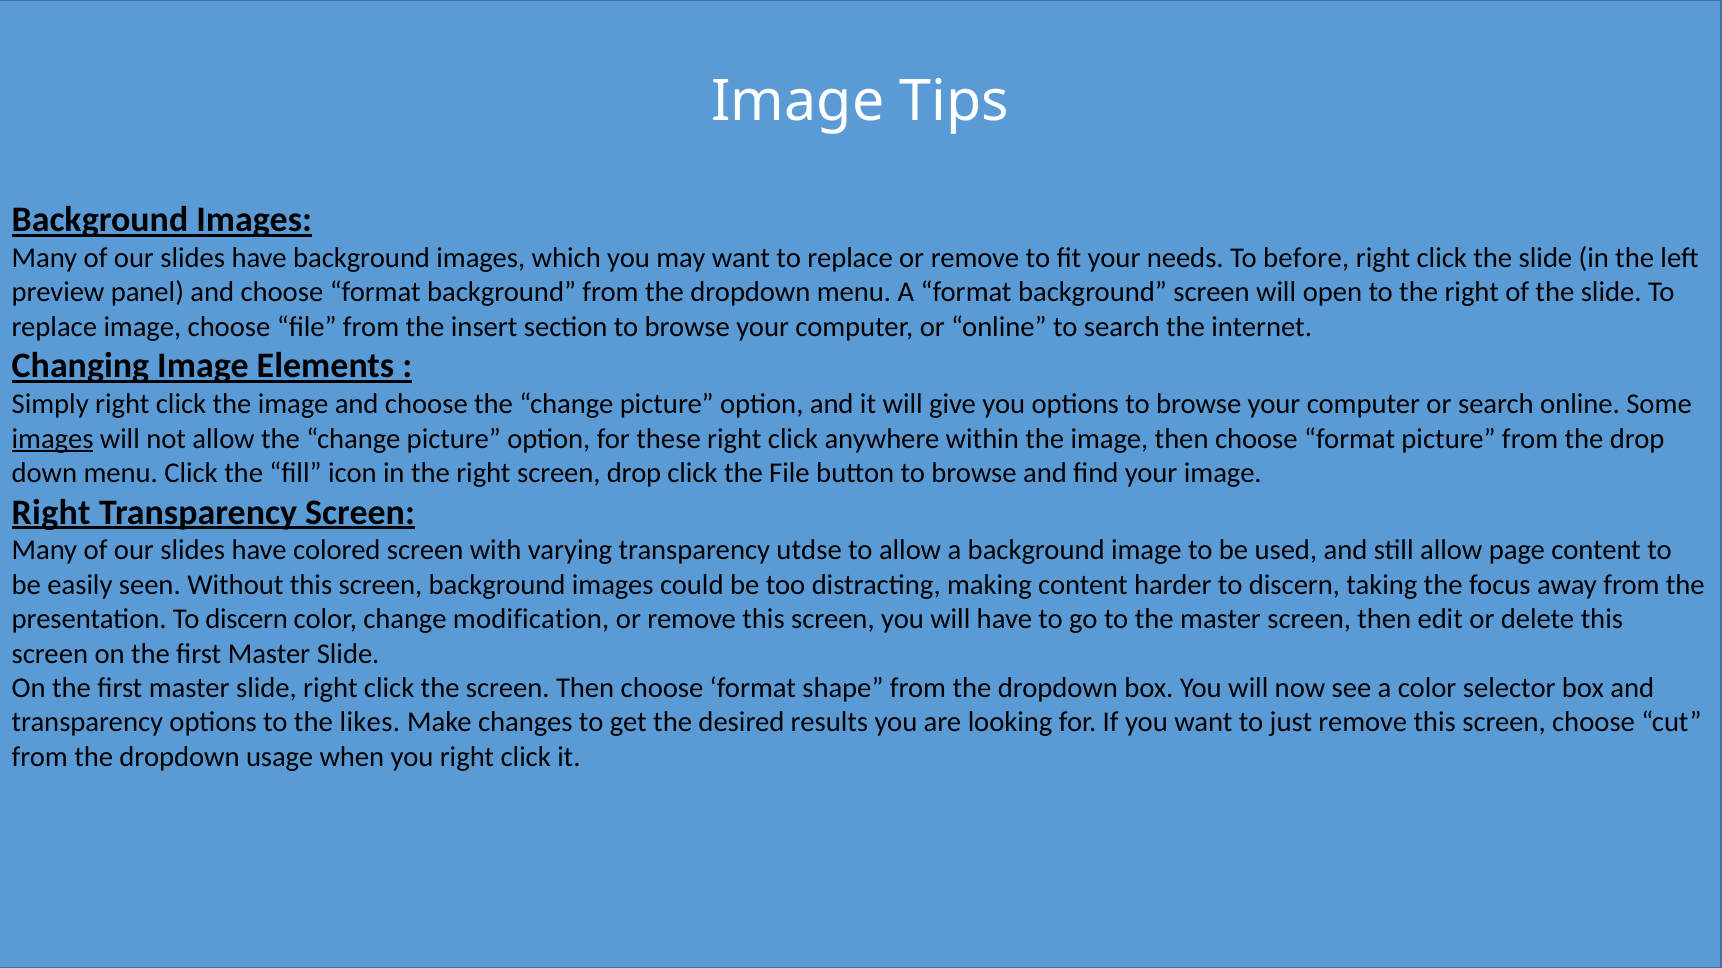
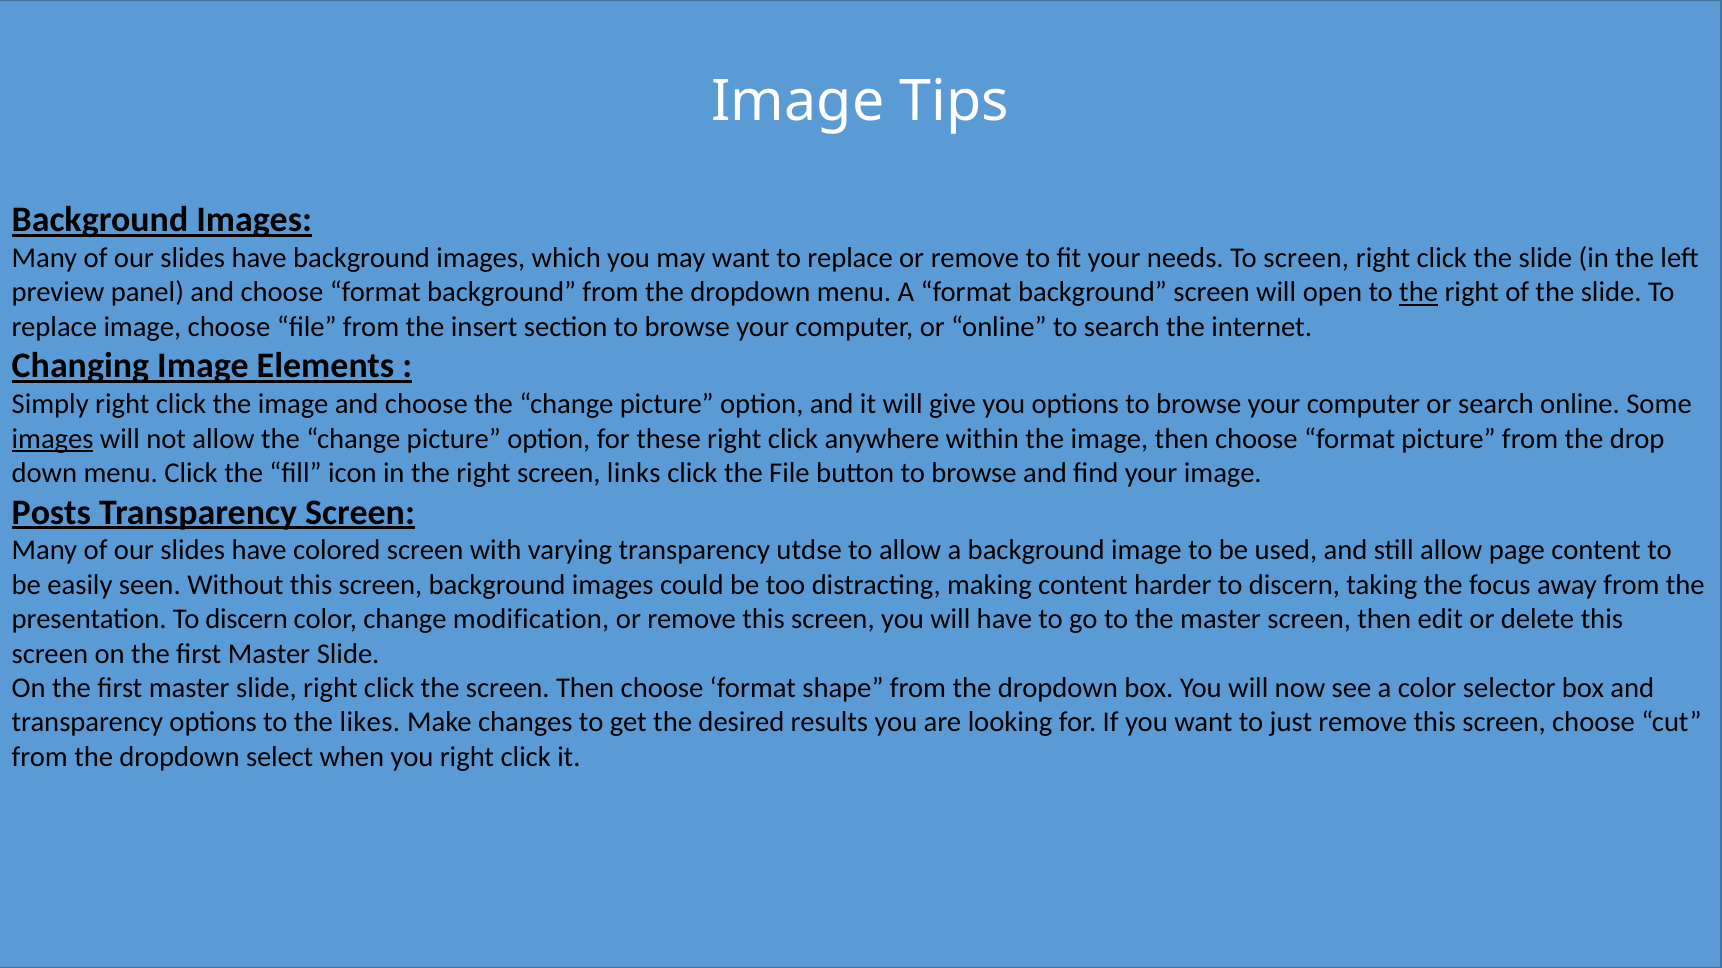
To before: before -> screen (1306, 258)
the underline: none -> present (1419, 293)
screen drop: drop -> links (634, 473)
Right: Right -> Posts (51, 513)
usage: usage -> select (280, 757)
